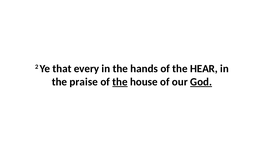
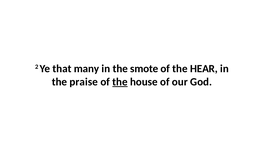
every: every -> many (87, 68)
hands: hands -> smote (144, 68)
God underline: present -> none (201, 82)
